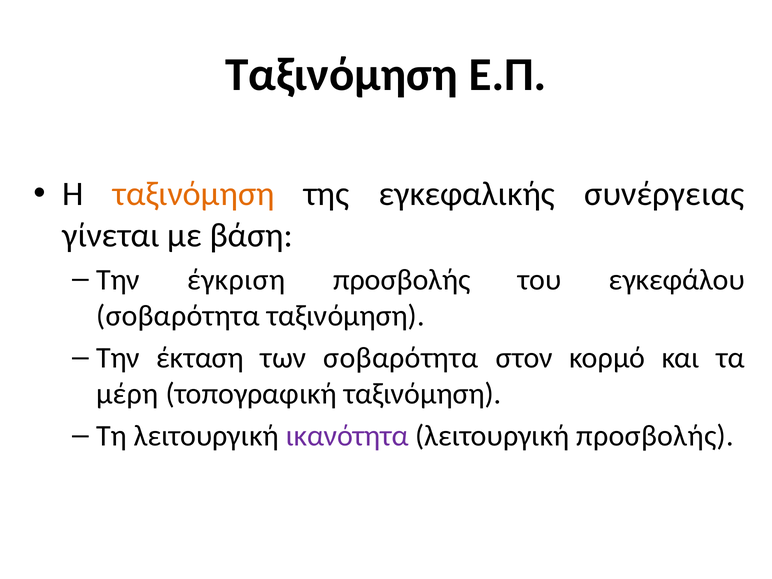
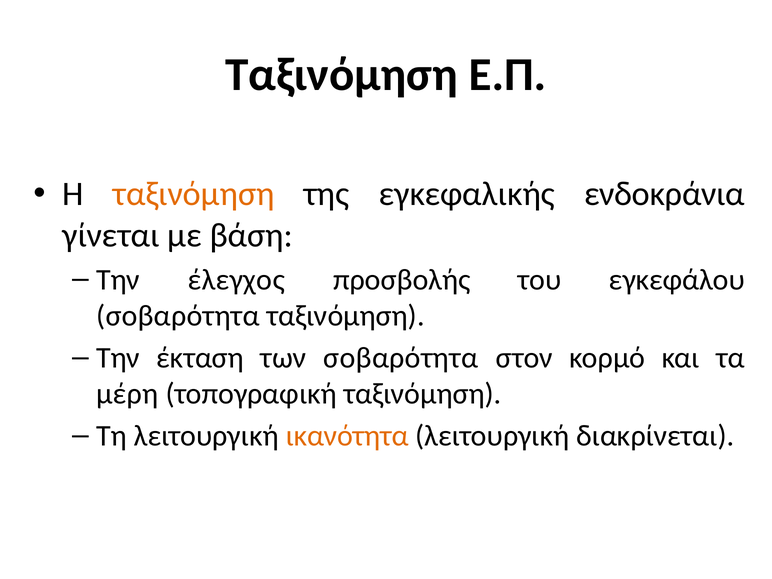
συνέργειας: συνέργειας -> ενδοκράνια (664, 194)
έγκριση: έγκριση -> έλεγχος (236, 280)
ικανότητα colour: purple -> orange (347, 436)
λειτουργική προσβολής: προσβολής -> διακρίνεται (655, 436)
